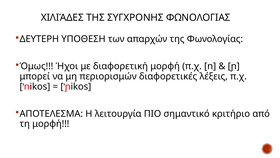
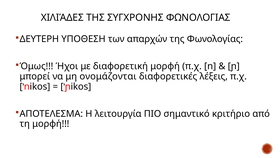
περιορισμών: περιορισμών -> ονομάζονται (108, 76)
